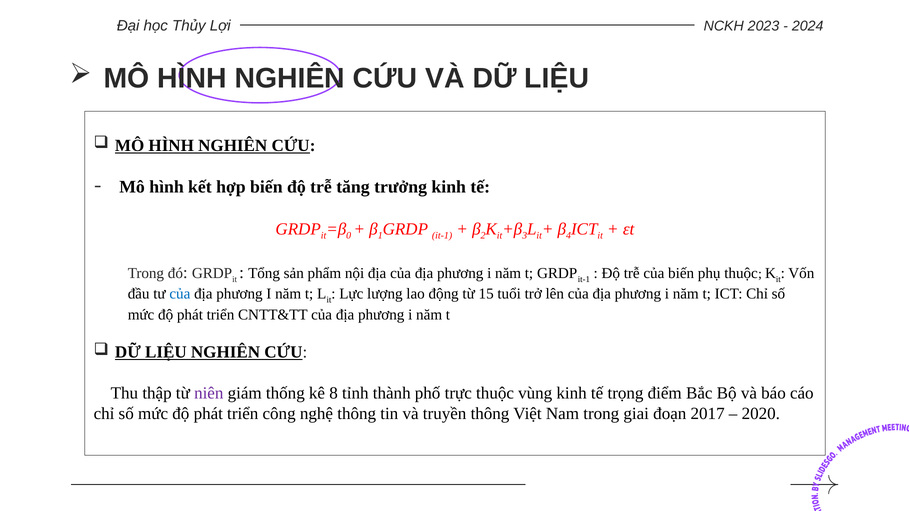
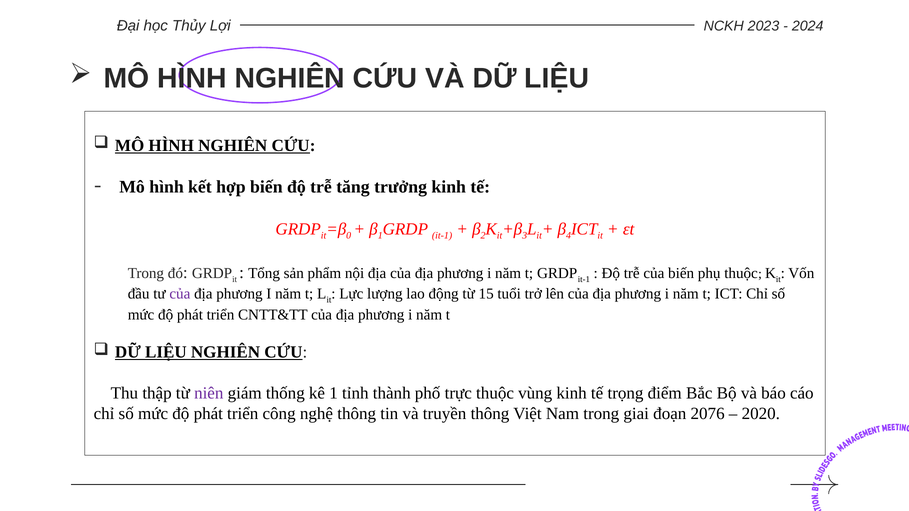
của colour: blue -> purple (180, 294)
kê 8: 8 -> 1 (334, 393)
2017: 2017 -> 2076 (708, 414)
